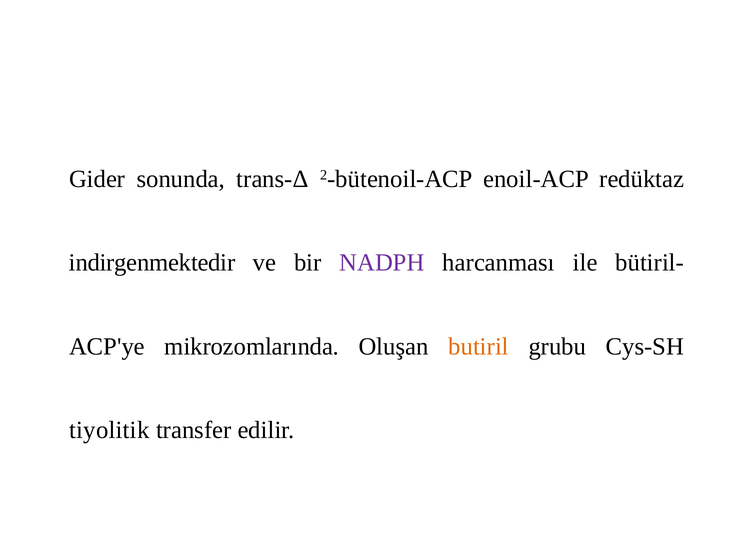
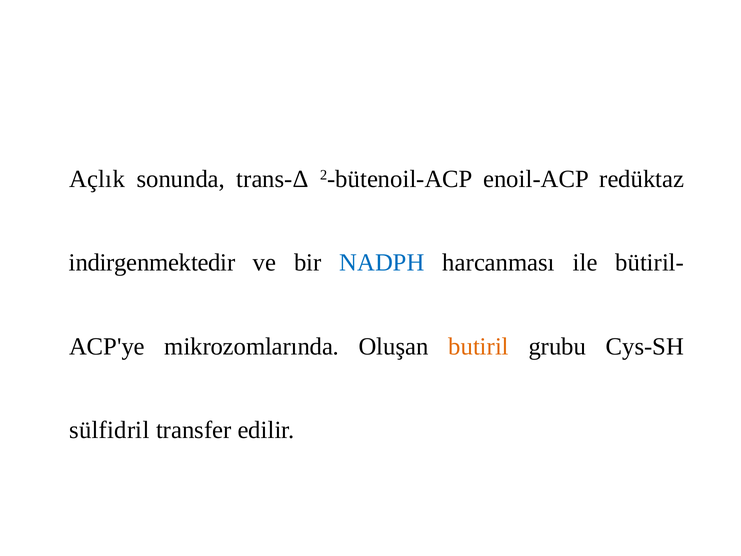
Gider: Gider -> Açlık (97, 179)
NADPH colour: purple -> blue (382, 263)
tiyolitik: tiyolitik -> sülfidril (109, 430)
